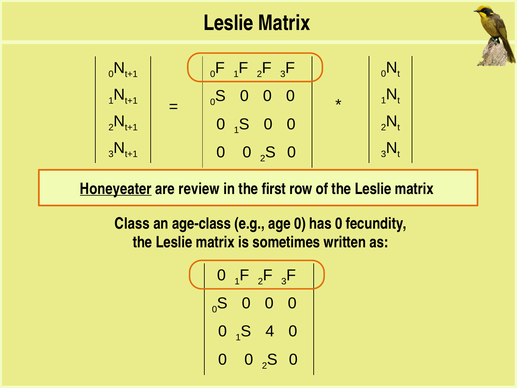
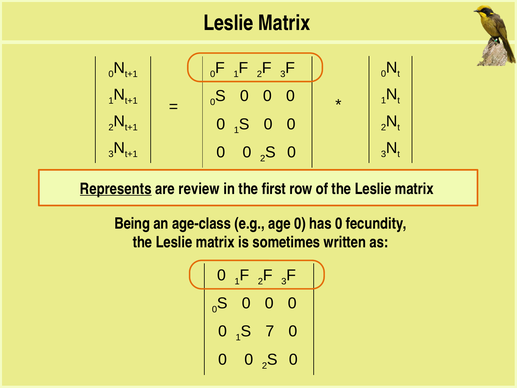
Honeyeater: Honeyeater -> Represents (116, 189)
Class: Class -> Being (132, 223)
4: 4 -> 7 (270, 331)
